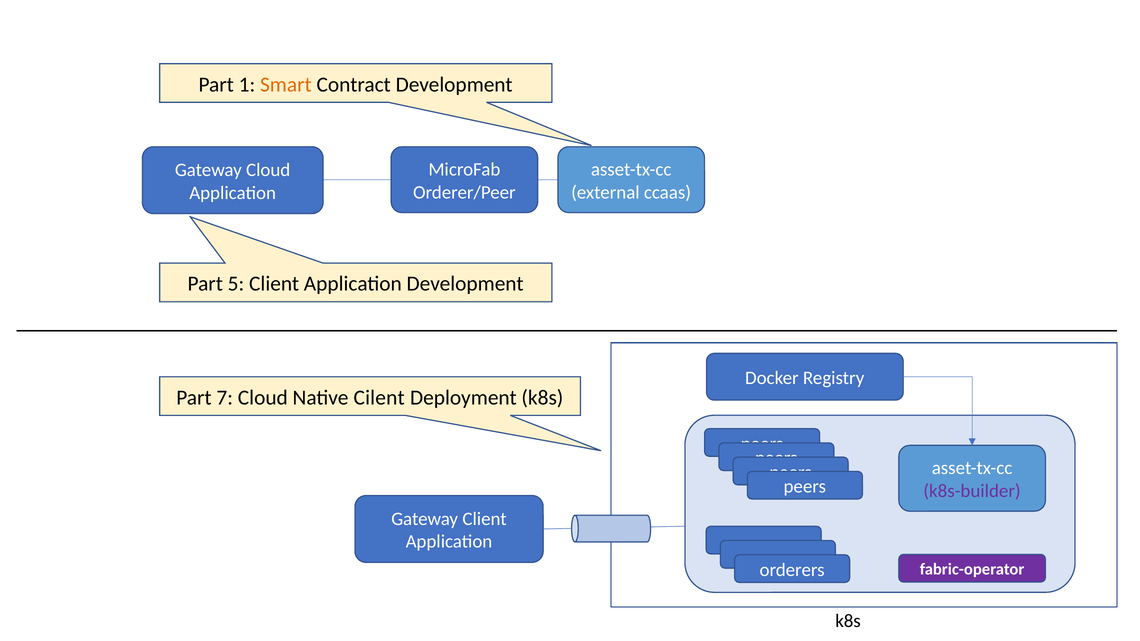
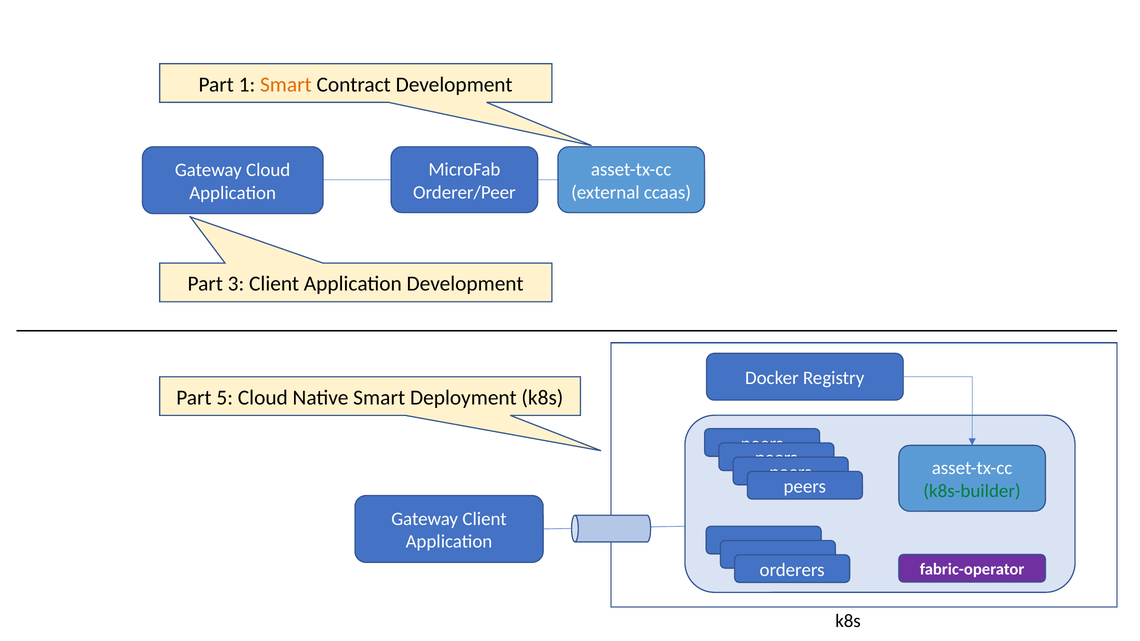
5: 5 -> 3 (236, 284)
7: 7 -> 5 (225, 398)
Native Cilent: Cilent -> Smart (379, 398)
k8s-builder colour: purple -> green (972, 491)
